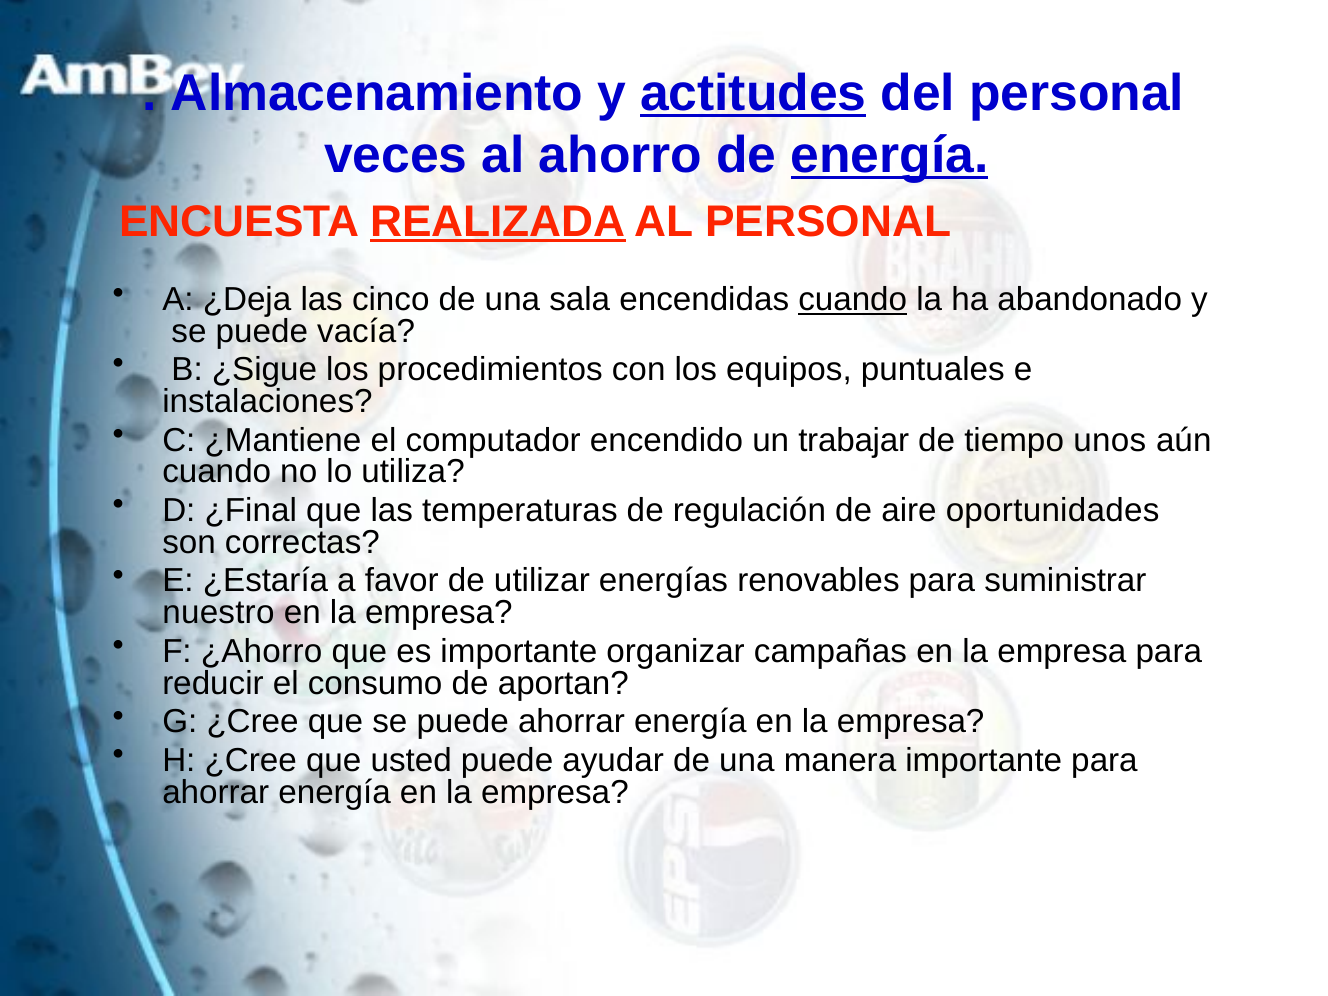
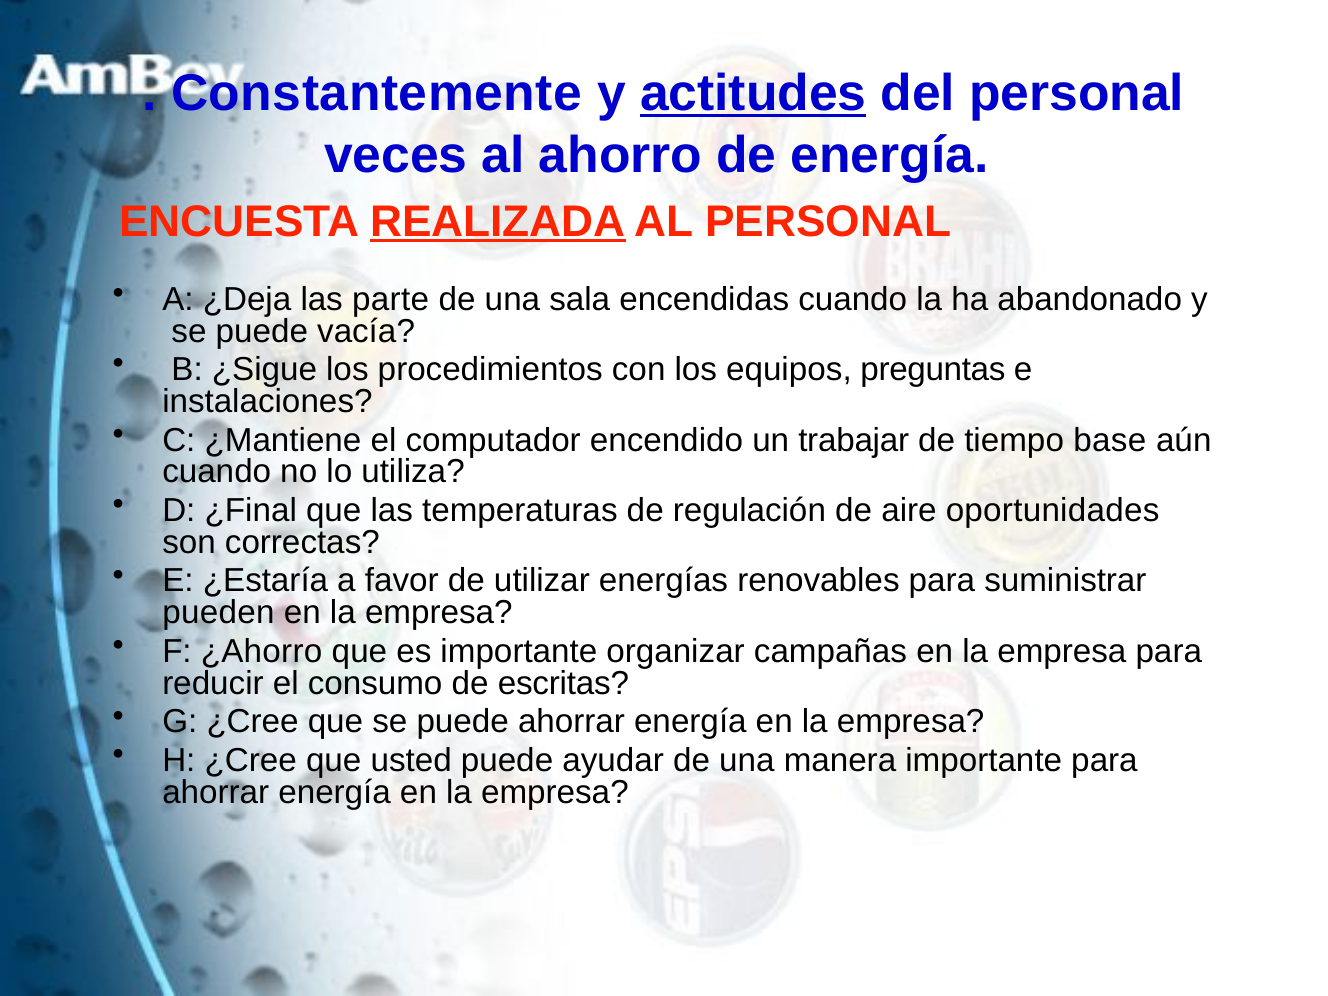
Almacenamiento: Almacenamiento -> Constantemente (377, 93)
energía underline: present -> none (889, 155)
cinco: cinco -> parte (391, 299)
cuando underline: present -> none (853, 299)
puntuales: puntuales -> preguntas (933, 370)
unos: unos -> base (1110, 440)
nuestro: nuestro -> pueden (218, 613)
aportan: aportan -> escritas (563, 683)
